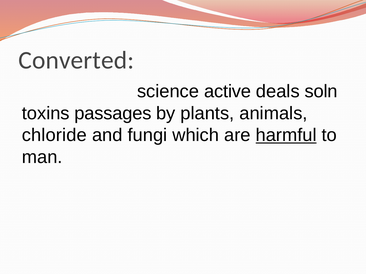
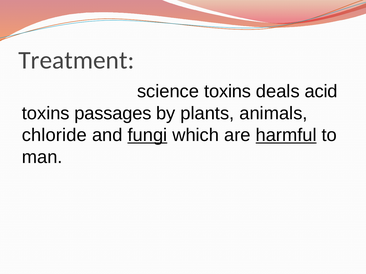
Converted: Converted -> Treatment (76, 60)
science active: active -> toxins (228, 92)
soln: soln -> acid (321, 92)
fungi underline: none -> present (147, 135)
